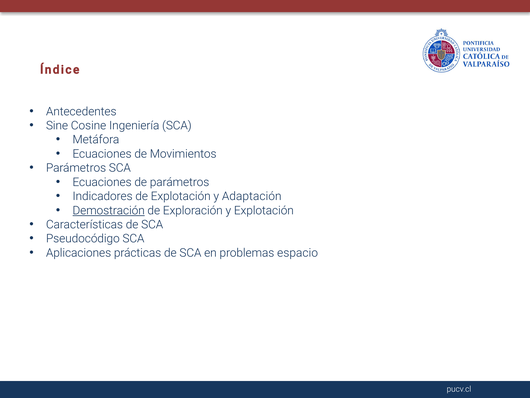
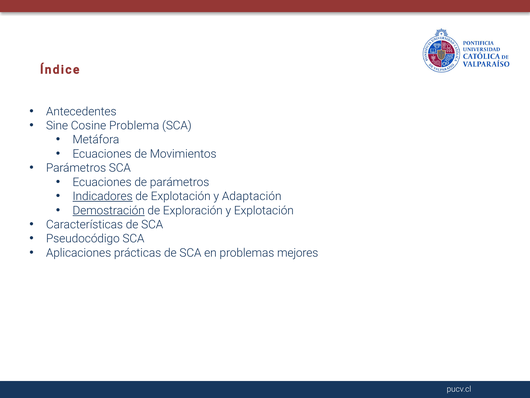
Ingeniería: Ingeniería -> Problema (134, 125)
Indicadores underline: none -> present (103, 196)
espacio: espacio -> mejores (298, 253)
